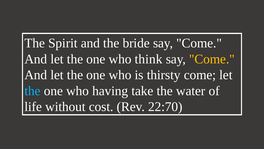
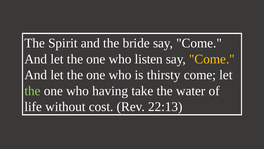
think: think -> listen (149, 59)
the colour: light blue -> light green (33, 91)
22:70: 22:70 -> 22:13 (165, 106)
